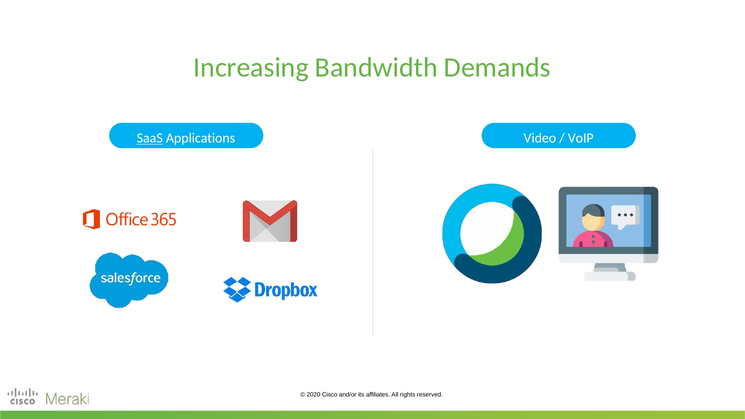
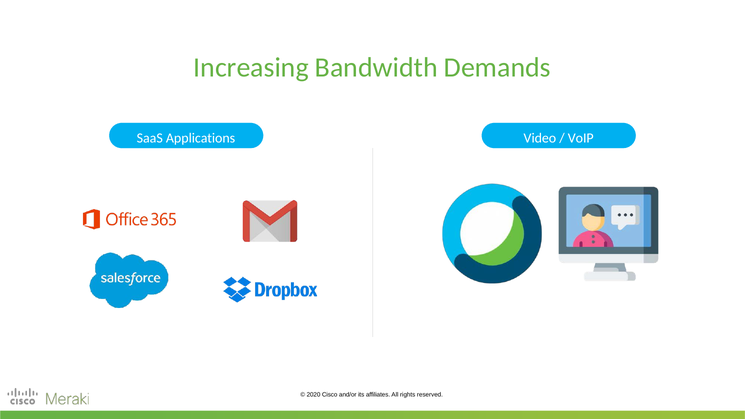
SaaS underline: present -> none (150, 138)
